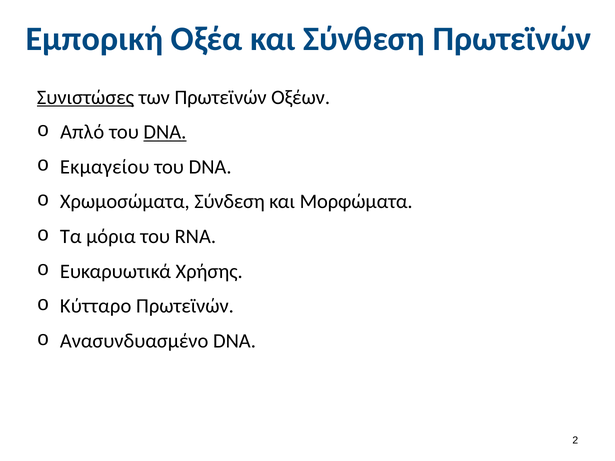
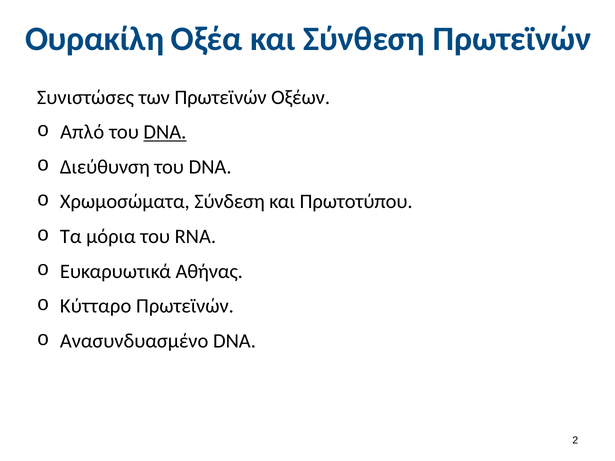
Εμπορική: Εμπορική -> Ουρακίλη (95, 39)
Συνιστώσες underline: present -> none (85, 97)
Εκμαγείου: Εκμαγείου -> Διεύθυνση (105, 167)
Μορφώματα: Μορφώματα -> Πρωτοτύπου (356, 202)
Χρήσης: Χρήσης -> Αθήνας (209, 272)
